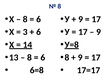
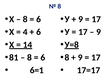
3: 3 -> 4 (25, 32)
13: 13 -> 81 (14, 58)
6=8: 6=8 -> 6=1 (37, 71)
